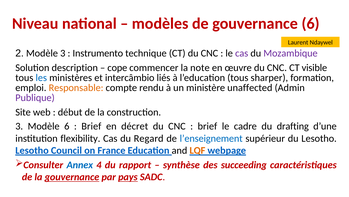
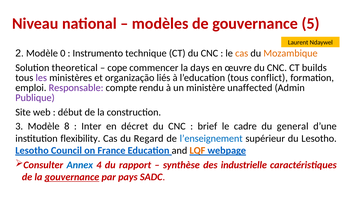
gouvernance 6: 6 -> 5 (311, 23)
Modèle 3: 3 -> 0 (63, 53)
cas colour: purple -> orange (242, 53)
Mozambique colour: purple -> orange (291, 53)
description: description -> theoretical (75, 68)
note: note -> days (200, 68)
visible: visible -> builds (314, 68)
les colour: blue -> purple (41, 78)
intercâmbio: intercâmbio -> organização (130, 78)
sharper: sharper -> conflict (269, 78)
Responsable colour: orange -> purple (76, 87)
Modèle 6: 6 -> 8 (67, 126)
Brief: Brief -> Inter (91, 126)
drafting: drafting -> general (293, 126)
succeeding: succeeding -> industrielle (244, 164)
pays underline: present -> none (128, 176)
